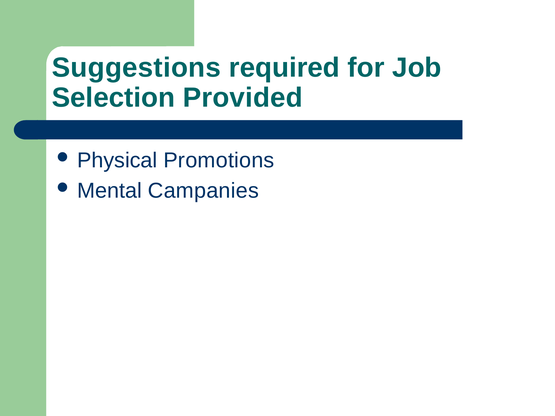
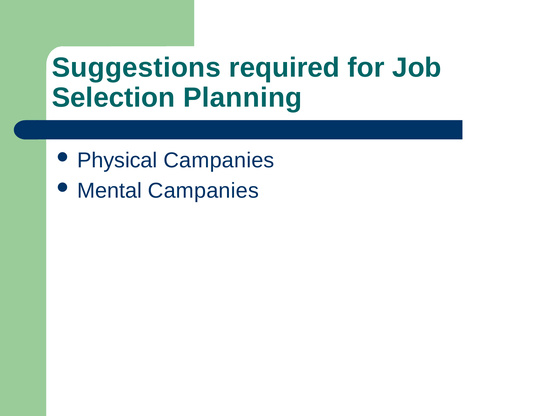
Provided: Provided -> Planning (243, 98)
Physical Promotions: Promotions -> Campanies (219, 161)
